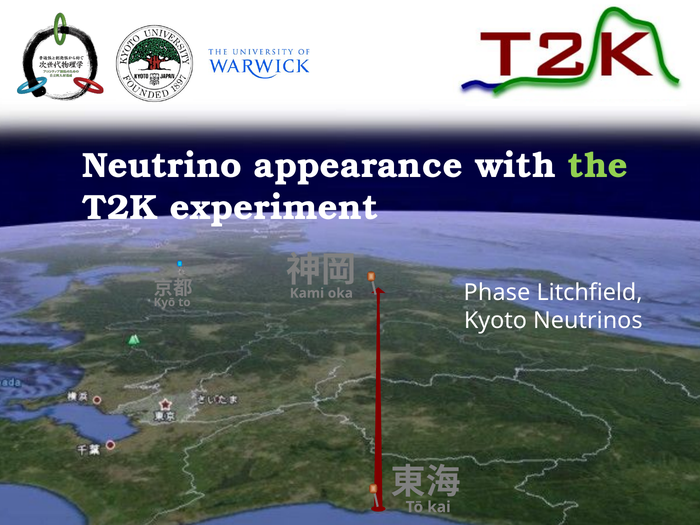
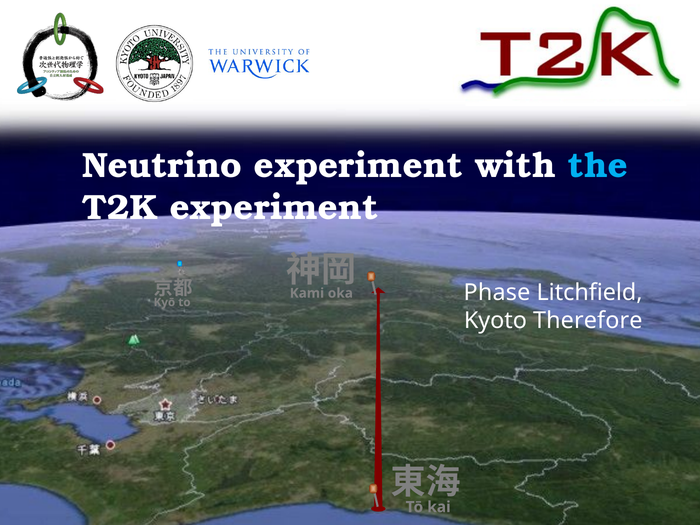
Neutrino appearance: appearance -> experiment (359, 166)
the colour: light green -> light blue (598, 166)
Neutrinos: Neutrinos -> Therefore (588, 321)
